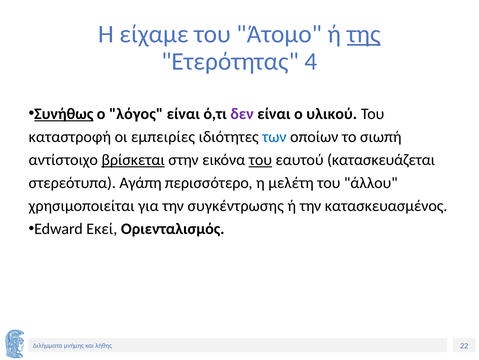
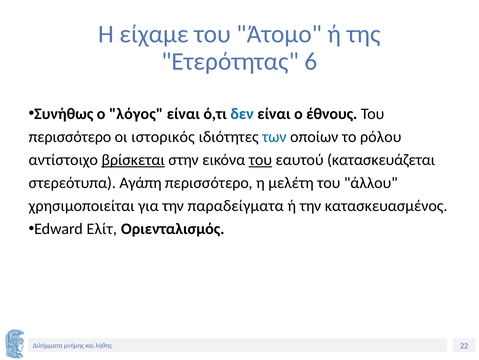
της underline: present -> none (364, 34)
4: 4 -> 6 (311, 61)
Συνήθως underline: present -> none (64, 114)
δεν colour: purple -> blue (242, 114)
υλικού: υλικού -> έθνους (332, 114)
καταστροφή: καταστροφή -> περισσότερο (70, 137)
εμπειρίες: εμπειρίες -> ιστορικός (163, 137)
σιωπή: σιωπή -> ρόλου (381, 137)
συγκέντρωσης: συγκέντρωσης -> παραδείγματα (236, 206)
Εκεί: Εκεί -> Ελίτ (102, 229)
